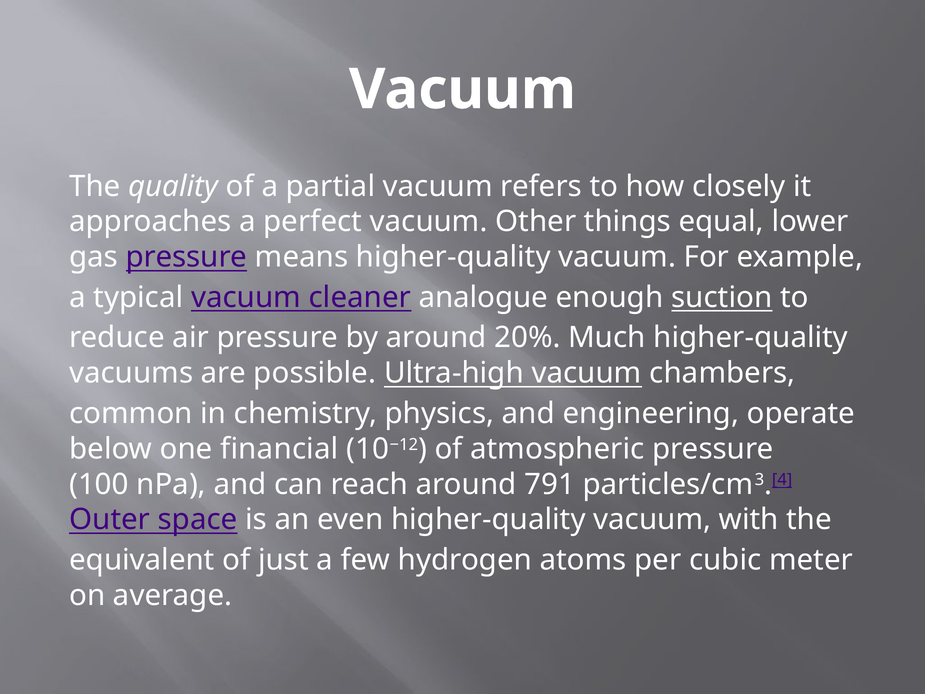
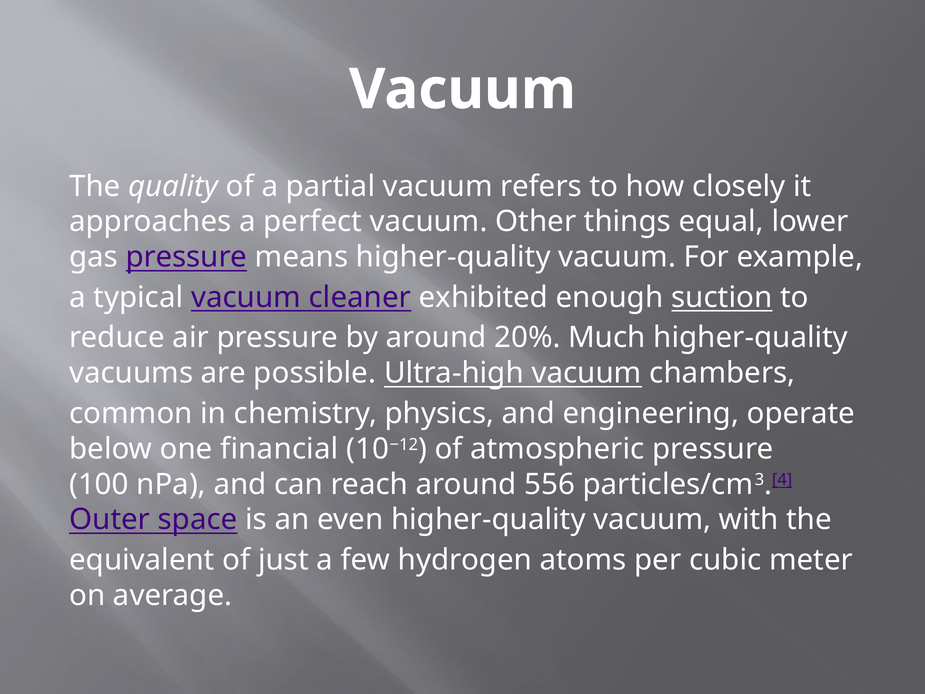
analogue: analogue -> exhibited (483, 297)
791: 791 -> 556 (550, 484)
